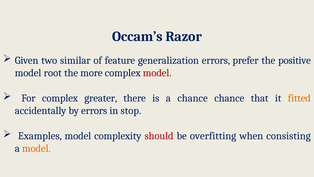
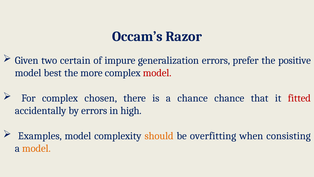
similar: similar -> certain (75, 60)
feature: feature -> impure (120, 60)
root: root -> best (53, 73)
greater: greater -> chosen (101, 98)
fitted colour: orange -> red (299, 98)
stop: stop -> high (131, 110)
should colour: red -> orange (159, 136)
